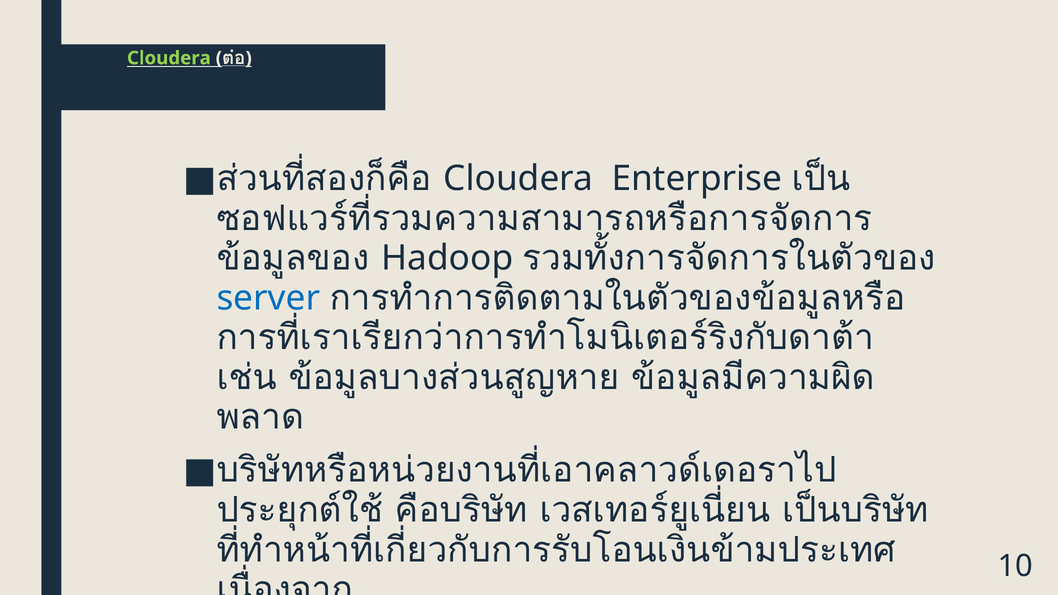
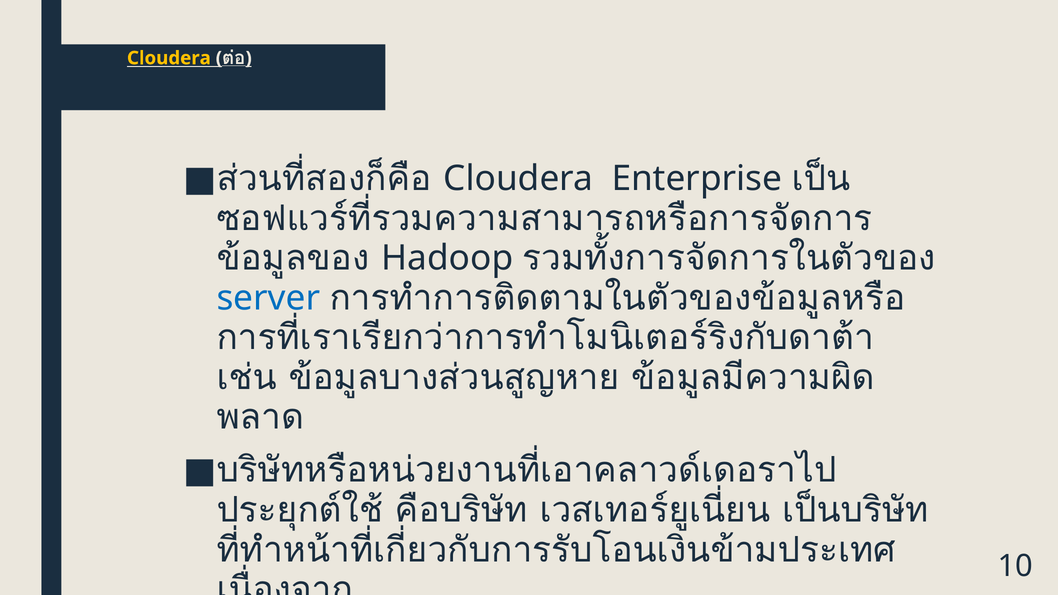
Cloudera colour: light green -> yellow (169, 58)
